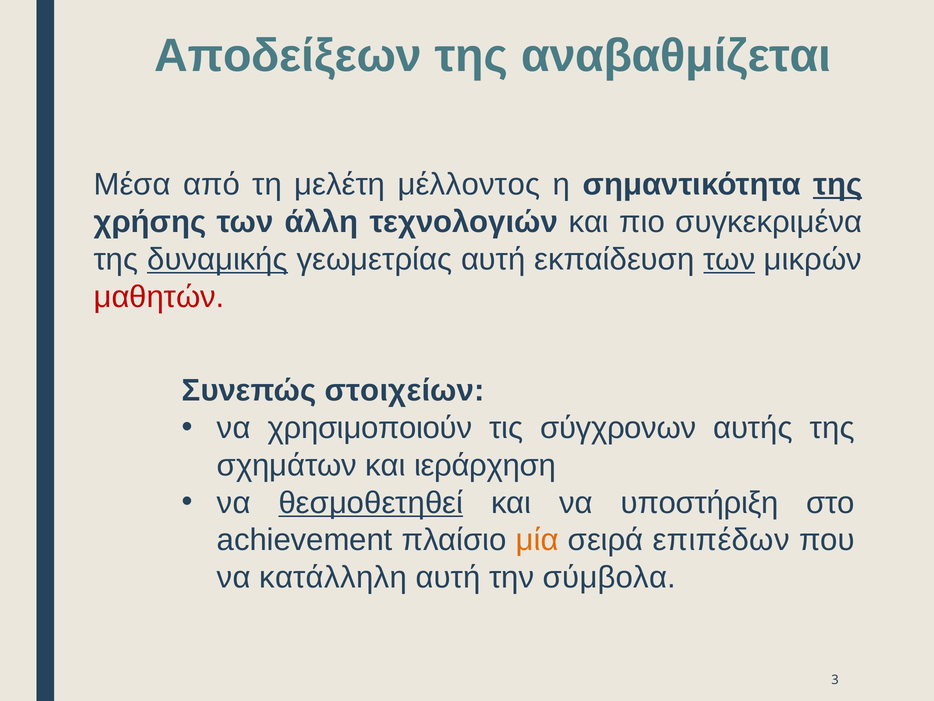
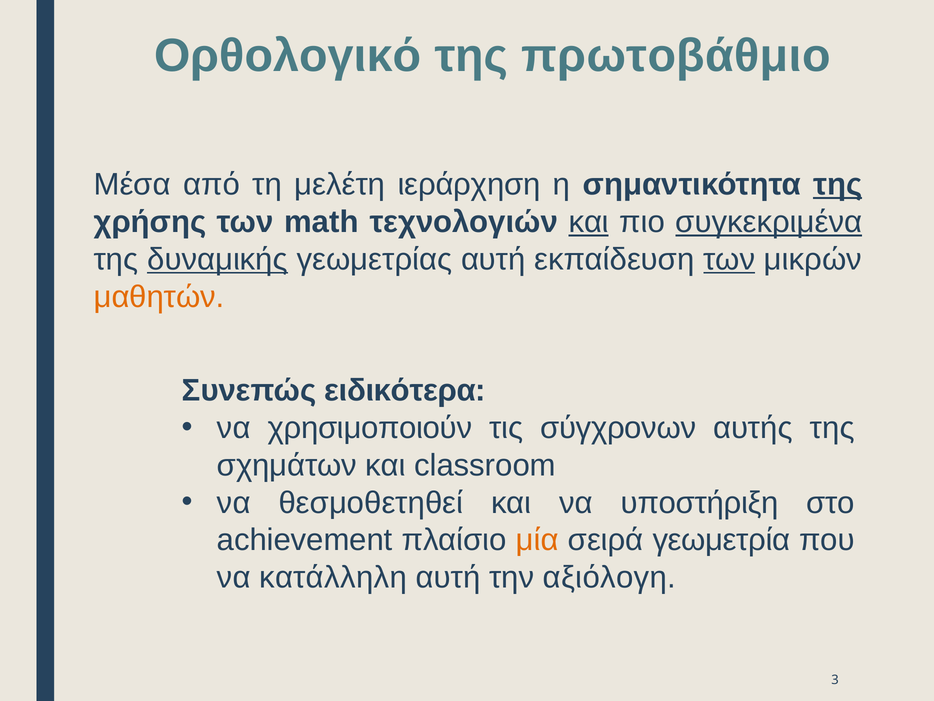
Αποδείξεων: Αποδείξεων -> Ορθολογικό (288, 56)
αναβαθμίζεται: αναβαθμίζεται -> πρωτοβάθμιο (676, 56)
μέλλοντος: μέλλοντος -> ιεράρχηση (469, 184)
άλλη: άλλη -> math (321, 222)
και underline: none -> present (589, 222)
συγκεκριμένα underline: none -> present (769, 222)
μαθητών colour: red -> orange (159, 297)
στοιχείων: στοιχείων -> ειδικότερα (405, 390)
ιεράρχηση: ιεράρχηση -> classroom (485, 465)
θεσμοθετηθεί underline: present -> none (371, 502)
επιπέδων: επιπέδων -> γεωμετρία (721, 540)
σύμβολα: σύμβολα -> αξιόλογη (609, 577)
